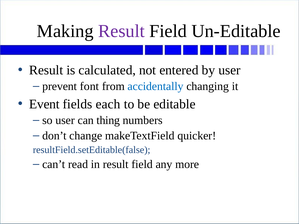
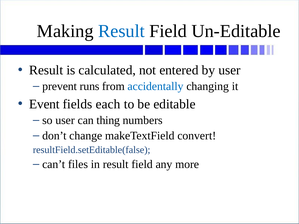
Result colour: purple -> blue (121, 31)
font: font -> runs (90, 86)
quicker: quicker -> convert (197, 136)
read: read -> files (78, 164)
